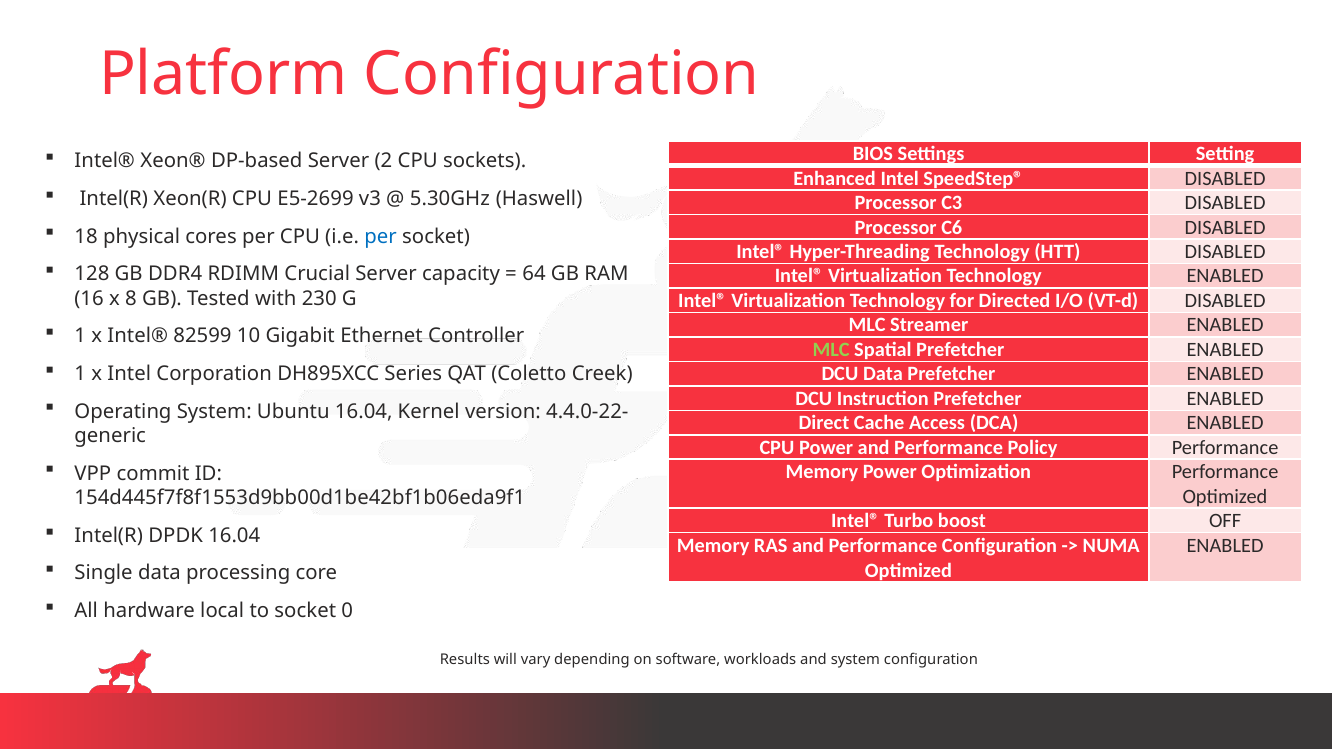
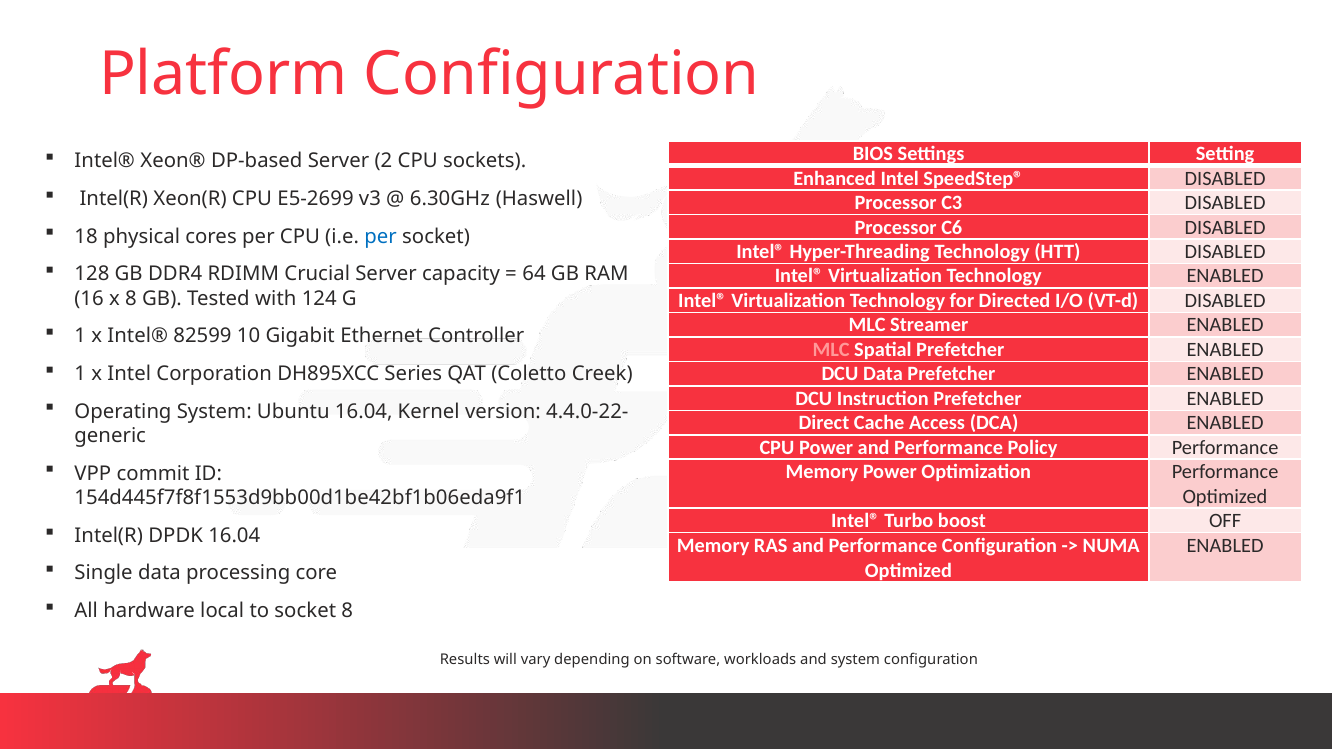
5.30GHz: 5.30GHz -> 6.30GHz (450, 199)
230: 230 -> 124 (319, 299)
MLC colour: light green -> pink (831, 350)
socket 0: 0 -> 8 (347, 611)
